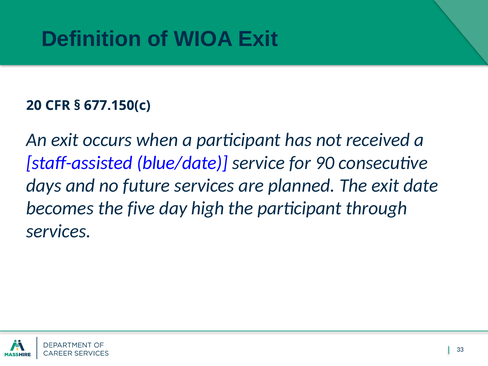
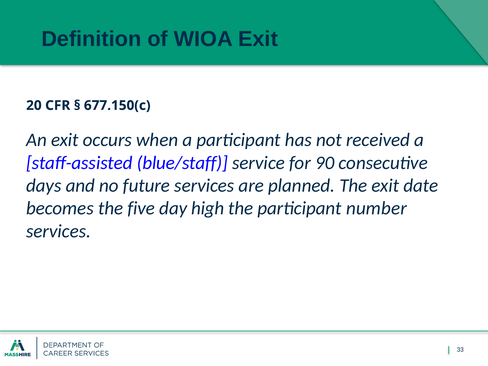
blue/date: blue/date -> blue/staff (182, 163)
through: through -> number (376, 208)
